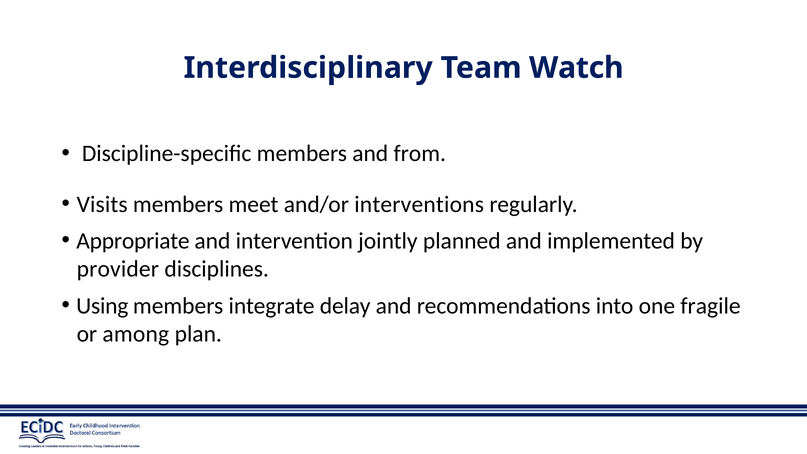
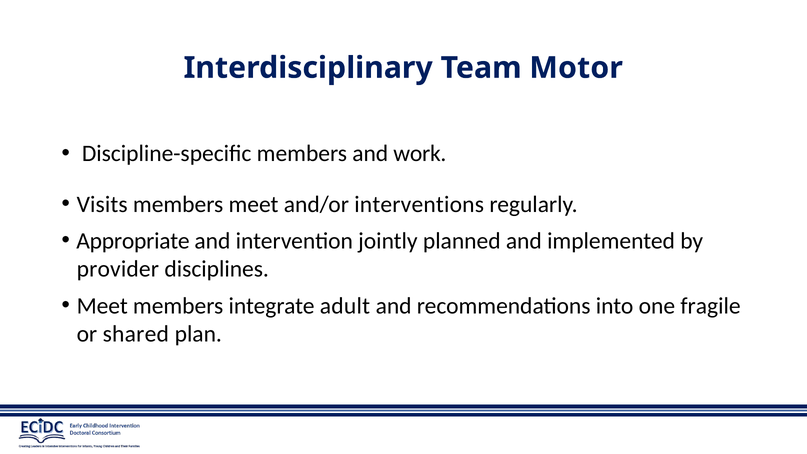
Watch: Watch -> Motor (576, 68)
from: from -> work (420, 154)
Using: Using -> Meet (102, 306)
delay: delay -> adult (345, 306)
among: among -> shared (136, 334)
